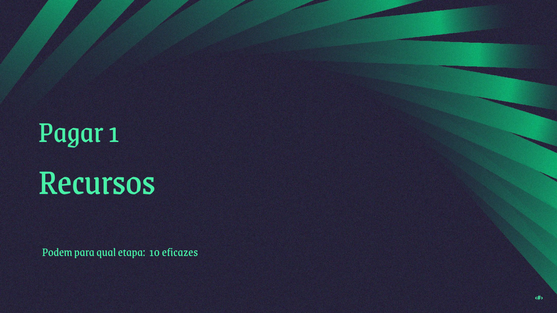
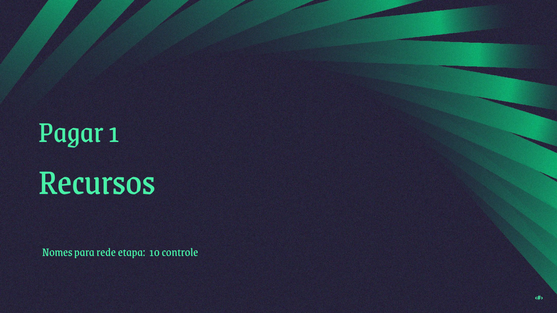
Podem: Podem -> Nomes (57, 252)
qual: qual -> rede (106, 252)
eficazes: eficazes -> controle (180, 252)
